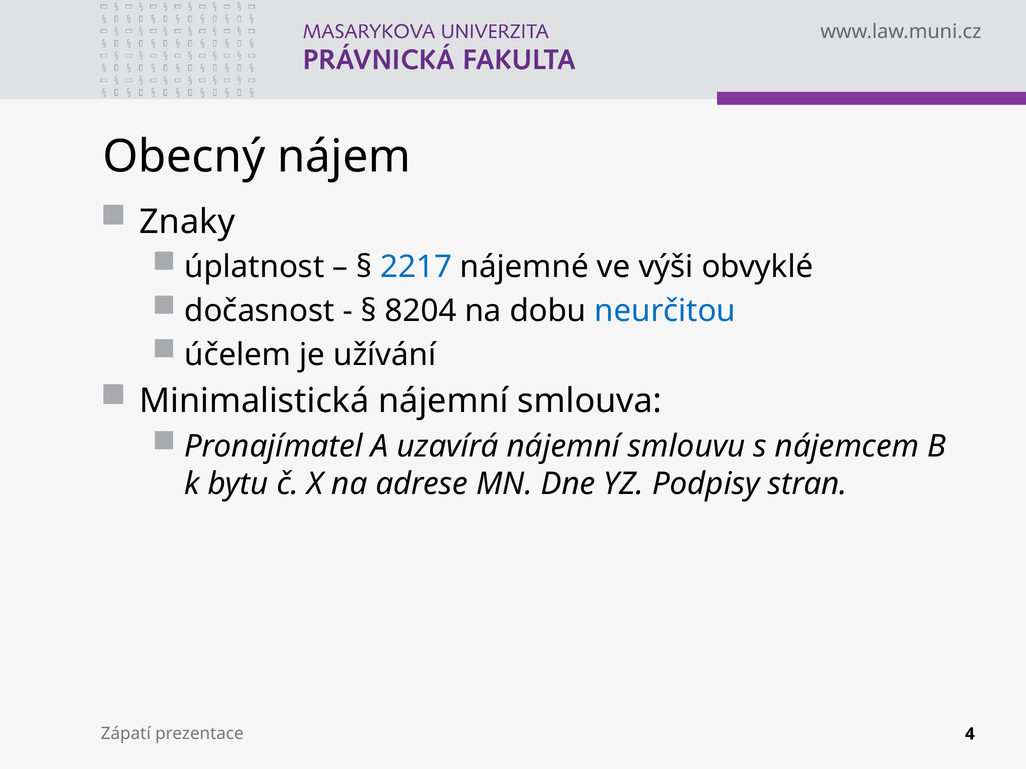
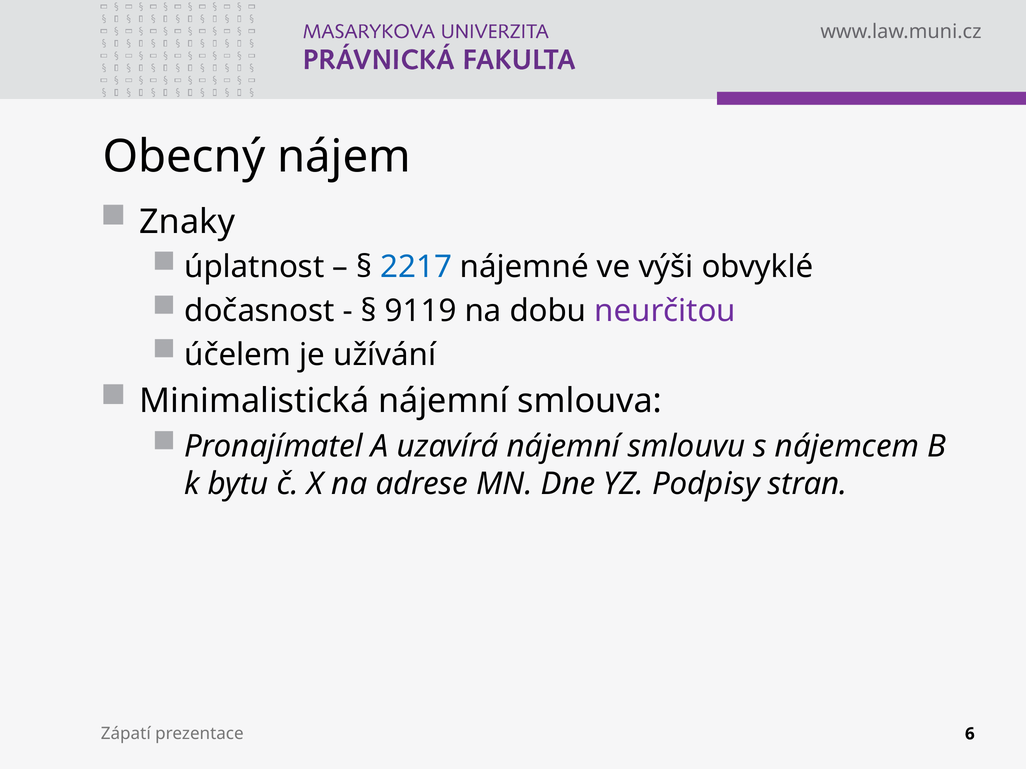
8204: 8204 -> 9119 (421, 311)
neurčitou colour: blue -> purple (665, 311)
4: 4 -> 6 (970, 734)
